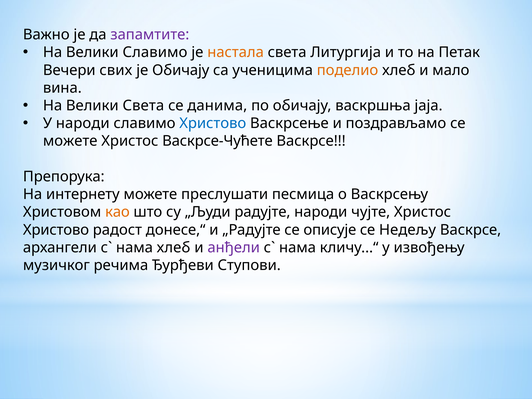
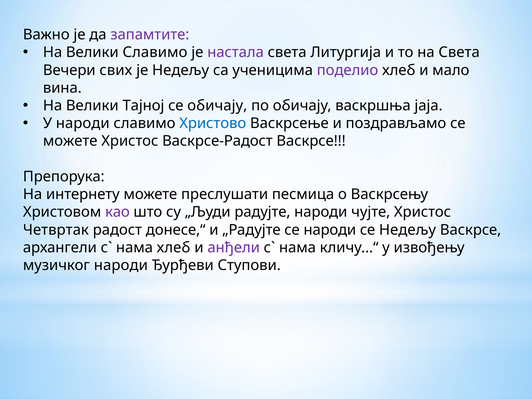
настала colour: orange -> purple (236, 52)
на Петак: Петак -> Света (459, 52)
је Обичају: Обичају -> Недељу (181, 70)
поделио colour: orange -> purple (348, 70)
Велики Света: Света -> Тајној (143, 106)
се данима: данима -> обичају (217, 106)
Васкрсе-Чућете: Васкрсе-Чућете -> Васкрсе-Радост (217, 141)
као colour: orange -> purple (117, 212)
Христово: Христово -> Четвртак (56, 230)
се описује: описује -> народи (330, 230)
музичког речима: речима -> народи (121, 265)
